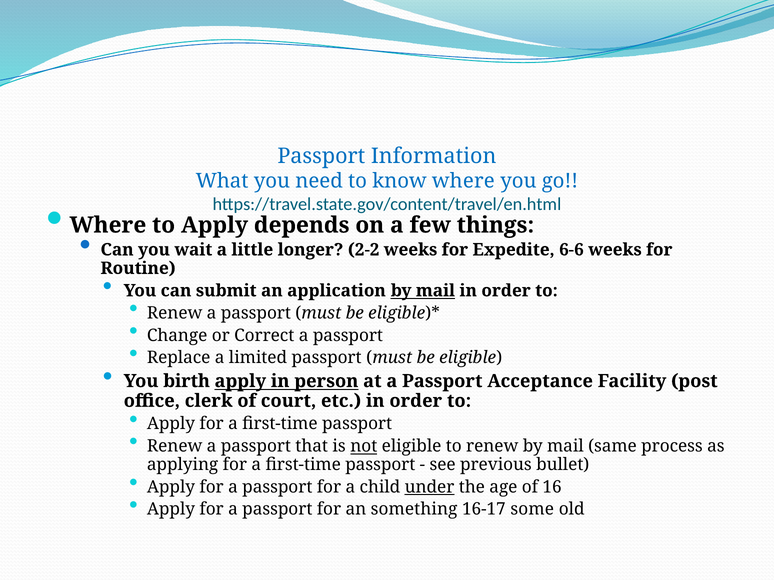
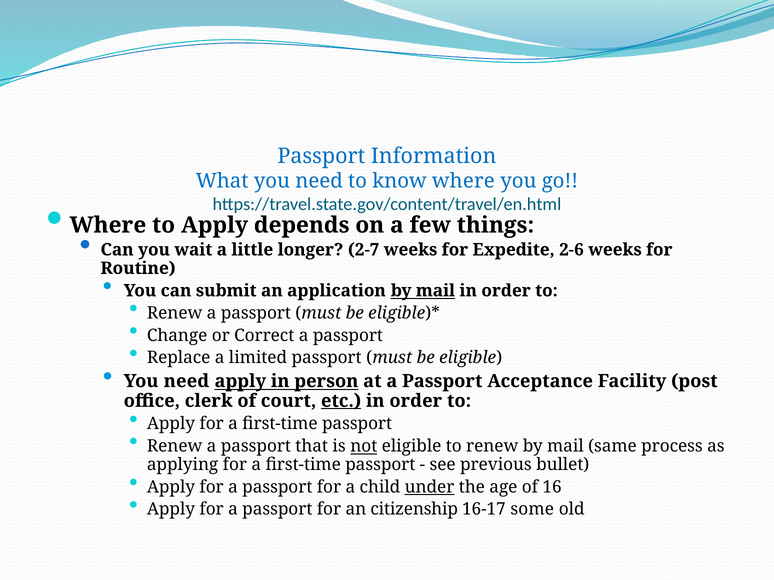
2-2: 2-2 -> 2-7 (364, 250)
6-6: 6-6 -> 2-6 (571, 250)
birth: birth -> need (186, 381)
etc underline: none -> present (341, 401)
something: something -> citizenship (414, 510)
